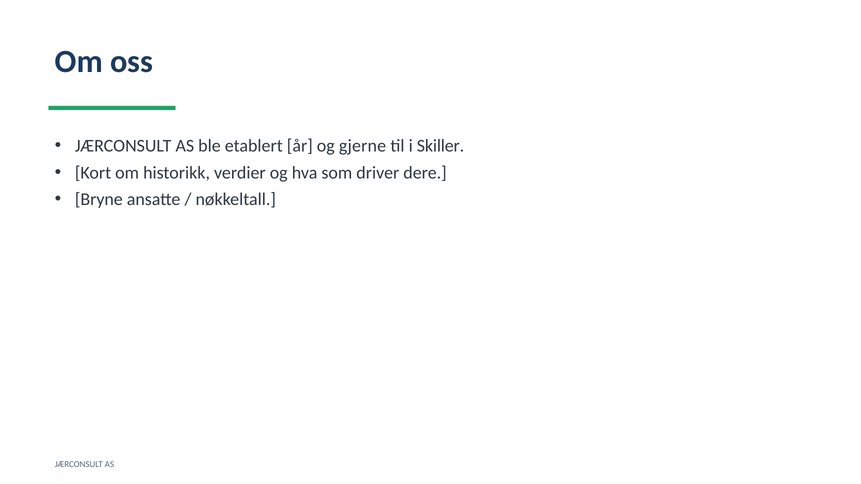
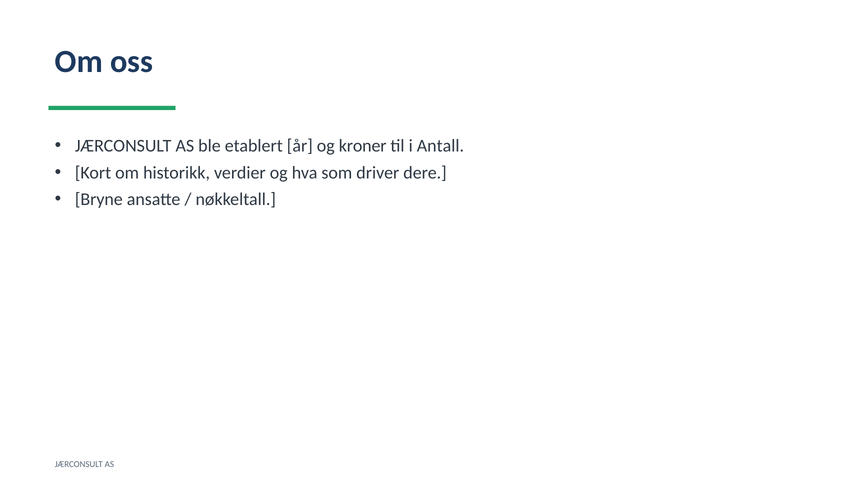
gjerne: gjerne -> kroner (363, 146)
Skiller: Skiller -> Antall (440, 146)
